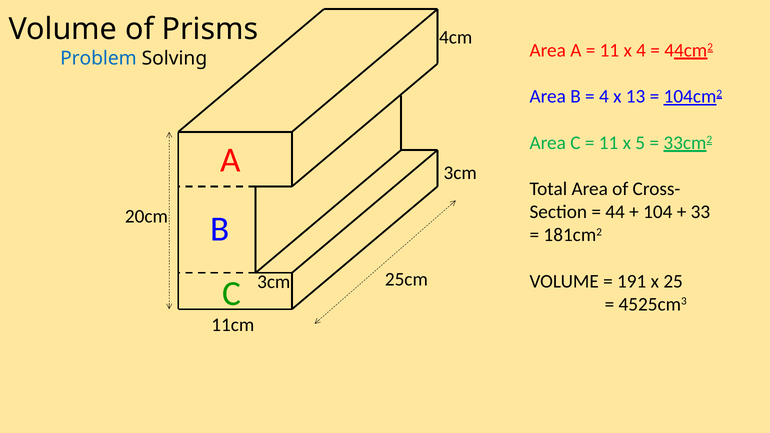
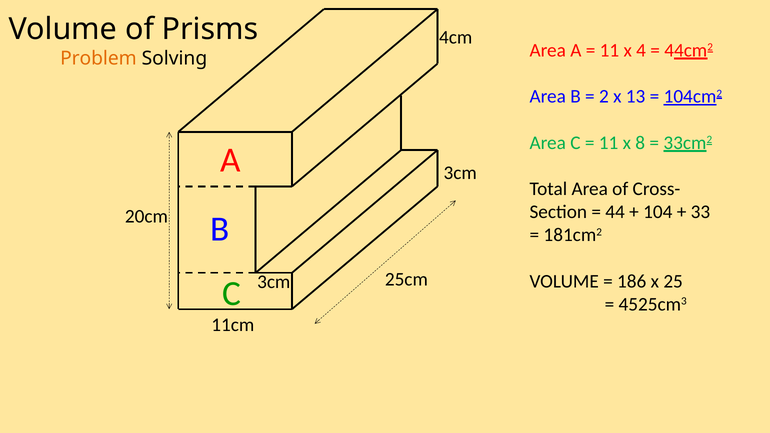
Problem colour: blue -> orange (98, 58)
4: 4 -> 2 (604, 97)
5: 5 -> 8 (640, 143)
191: 191 -> 186 (632, 281)
